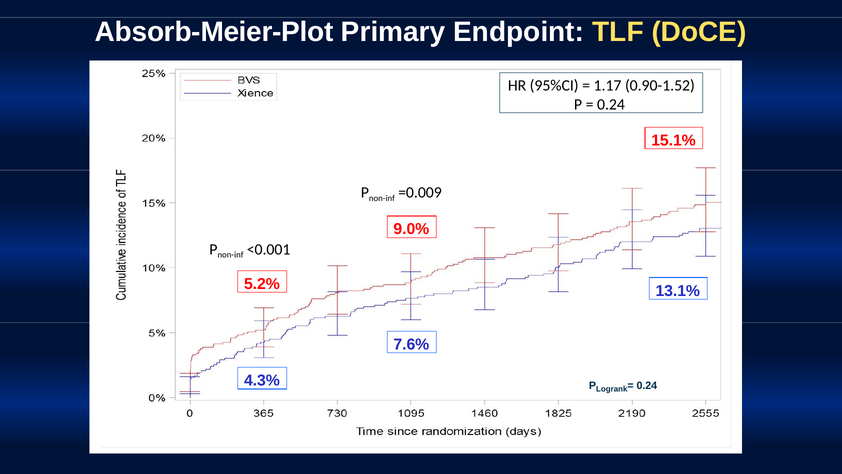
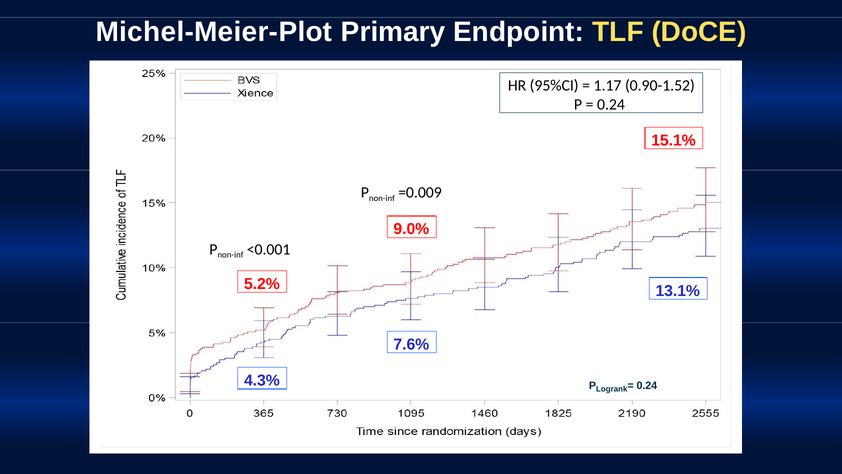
Absorb-Meier-Plot: Absorb-Meier-Plot -> Michel-Meier-Plot (214, 32)
